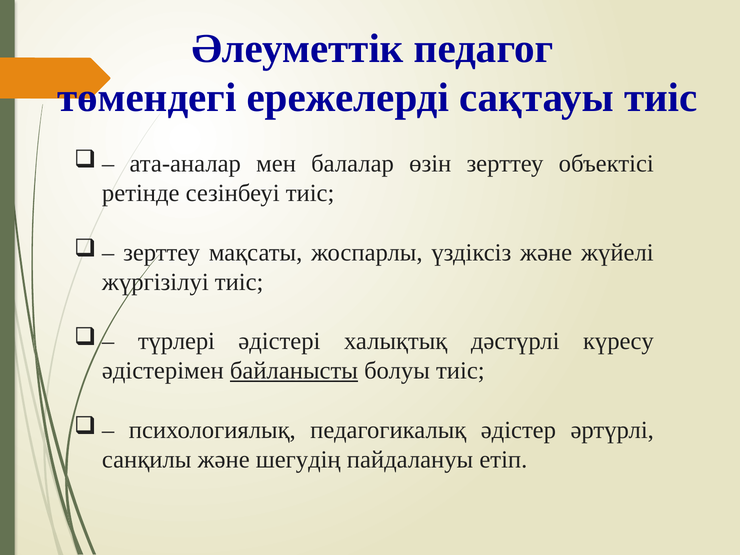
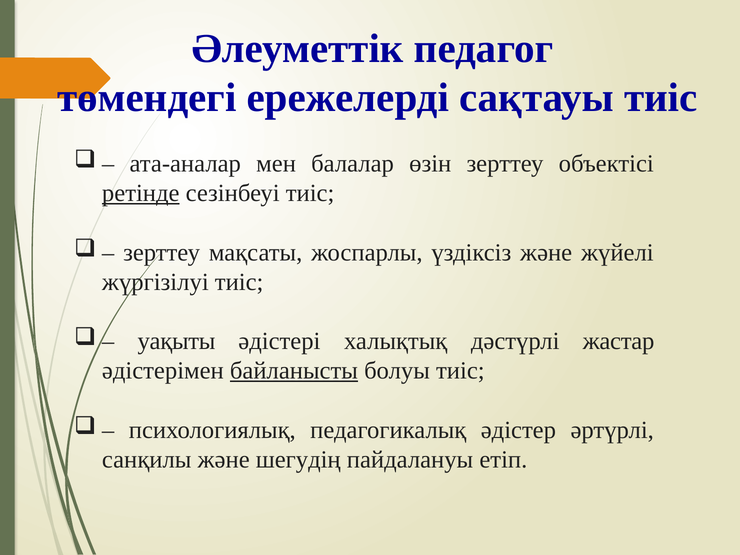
ретінде underline: none -> present (141, 193)
түрлері: түрлері -> уақыты (176, 341)
күресу: күресу -> жастар (618, 341)
